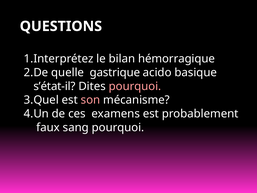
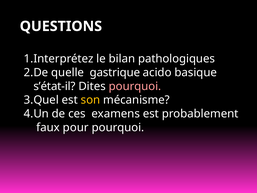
hémorragique: hémorragique -> pathologiques (176, 59)
son colour: pink -> yellow (90, 100)
sang: sang -> pour (76, 127)
